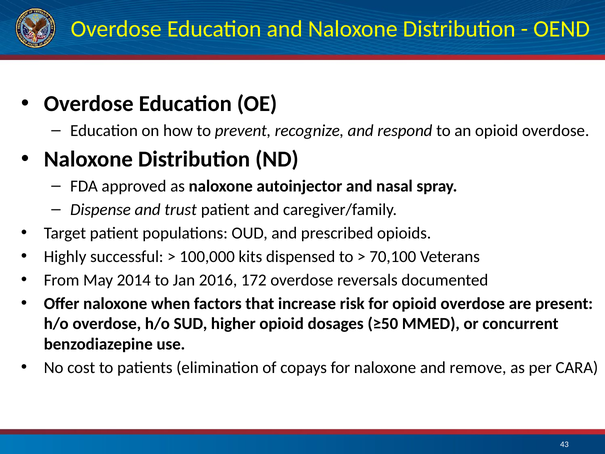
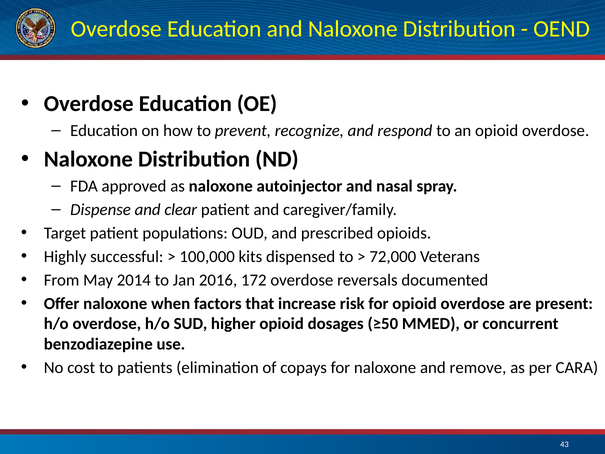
trust: trust -> clear (181, 209)
70,100: 70,100 -> 72,000 (393, 256)
